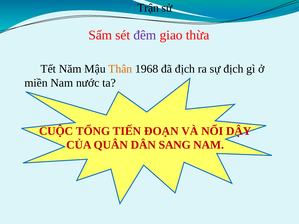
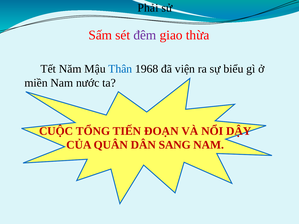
Trận: Trận -> Phải (148, 8)
Thân colour: orange -> blue (120, 69)
đã địch: địch -> viện (185, 69)
sự địch: địch -> biểu (233, 69)
